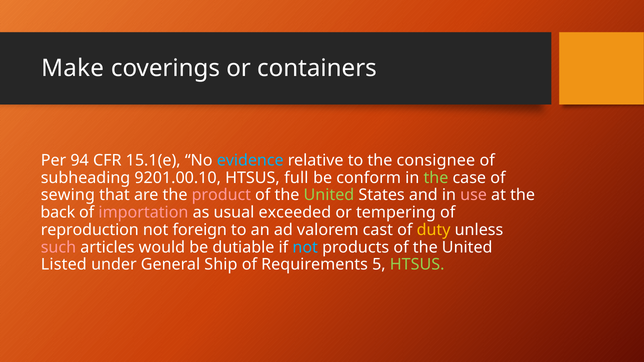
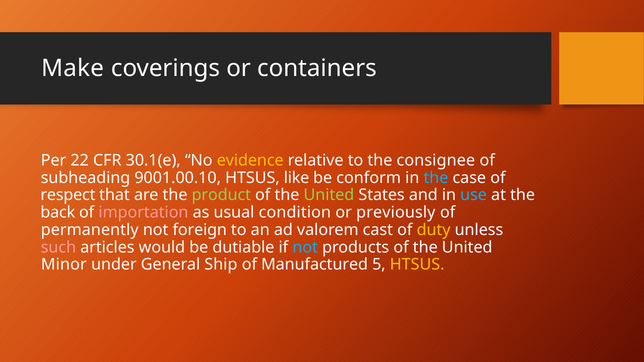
94: 94 -> 22 (80, 160)
15.1(e: 15.1(e -> 30.1(e (153, 160)
evidence colour: light blue -> yellow (250, 160)
9201.00.10: 9201.00.10 -> 9001.00.10 (178, 178)
full: full -> like (297, 178)
the colour: light green -> light blue (436, 178)
sewing: sewing -> respect (68, 195)
product colour: pink -> light green (221, 195)
use colour: pink -> light blue (474, 195)
exceeded: exceeded -> condition (295, 213)
tempering: tempering -> previously (396, 213)
reproduction: reproduction -> permanently (90, 230)
Listed: Listed -> Minor (64, 265)
Requirements: Requirements -> Manufactured (315, 265)
HTSUS colour: light green -> yellow (417, 265)
